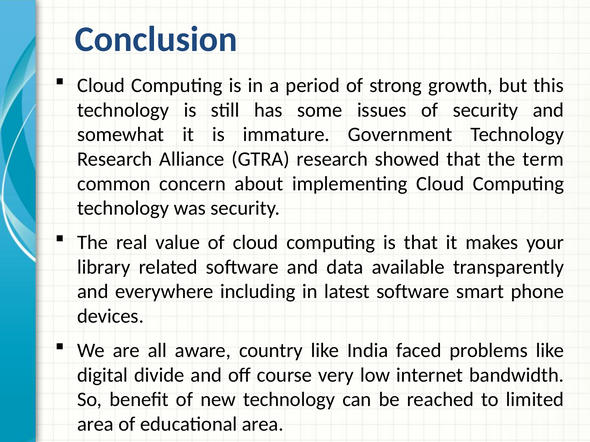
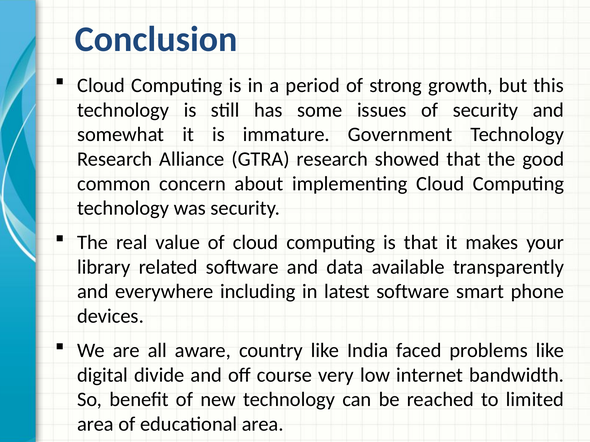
term: term -> good (543, 159)
